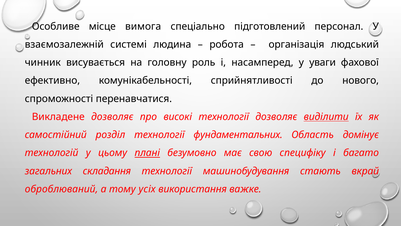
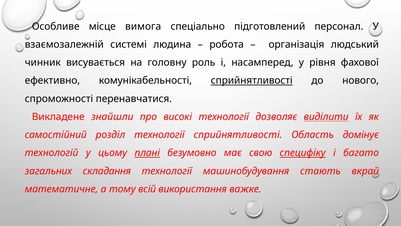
уваги: уваги -> рівня (322, 62)
сприйнятливості underline: none -> present (252, 81)
Викладене дозволяє: дозволяє -> знайшли (112, 117)
технології фундаментальних: фундаментальних -> сприйнятливості (238, 135)
специфіку underline: none -> present (303, 153)
оброблюваний: оброблюваний -> математичне (61, 189)
усіх: усіх -> всій (147, 189)
